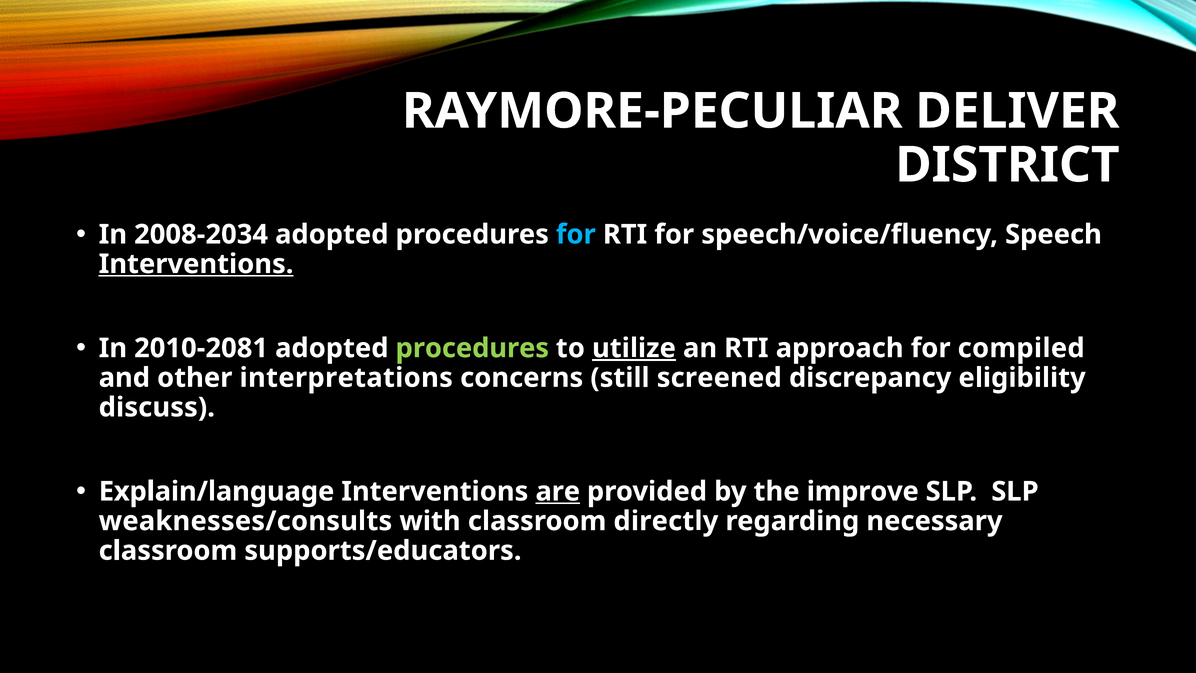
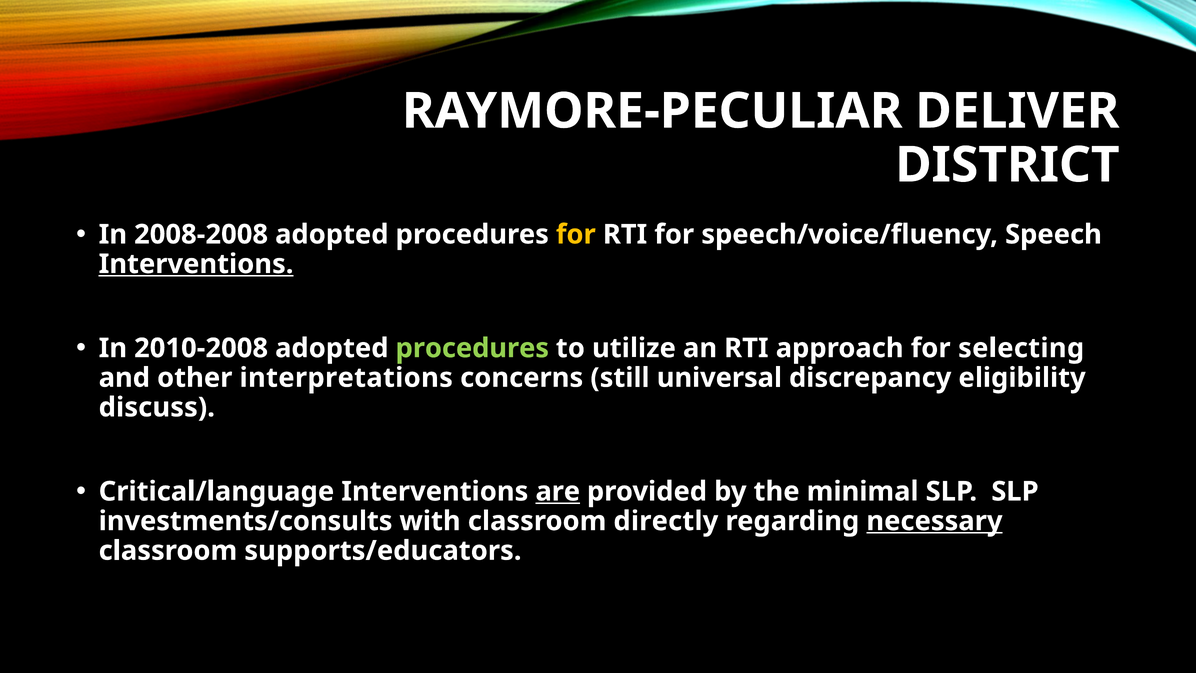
2008-2034: 2008-2034 -> 2008-2008 (201, 234)
for colour: light blue -> yellow (576, 234)
2010-2081: 2010-2081 -> 2010-2008 (201, 348)
utilize underline: present -> none (634, 348)
compiled: compiled -> selecting (1021, 348)
screened: screened -> universal (719, 378)
Explain/language: Explain/language -> Critical/language (216, 491)
improve: improve -> minimal (863, 491)
weaknesses/consults: weaknesses/consults -> investments/consults (246, 521)
necessary underline: none -> present (934, 521)
